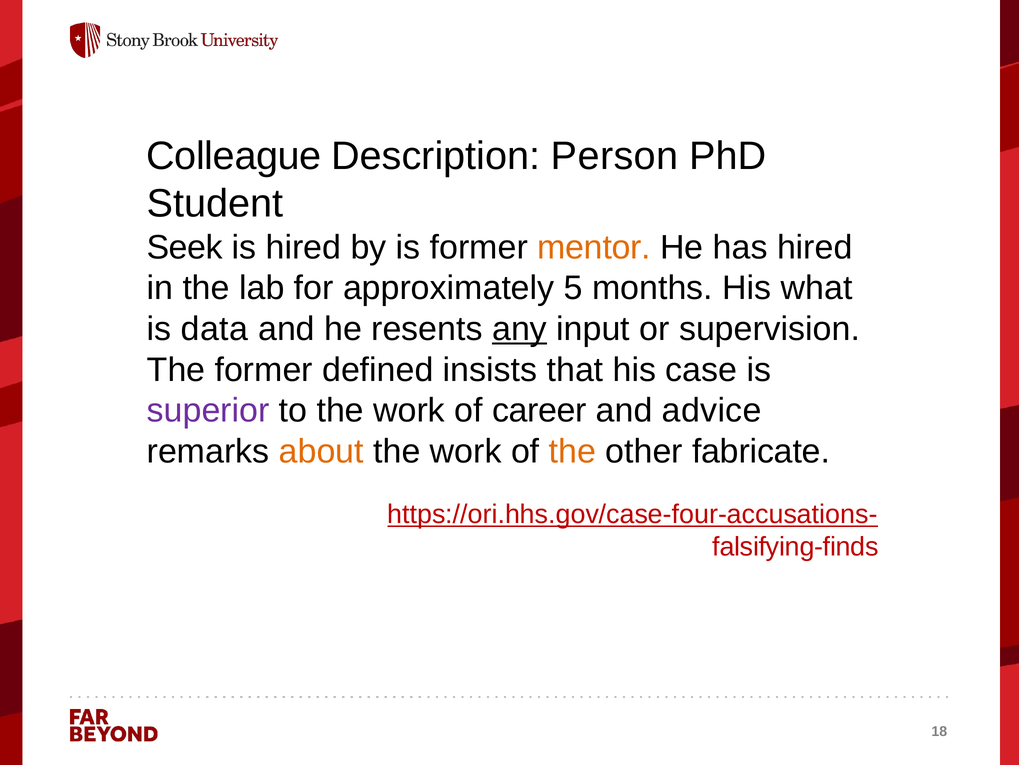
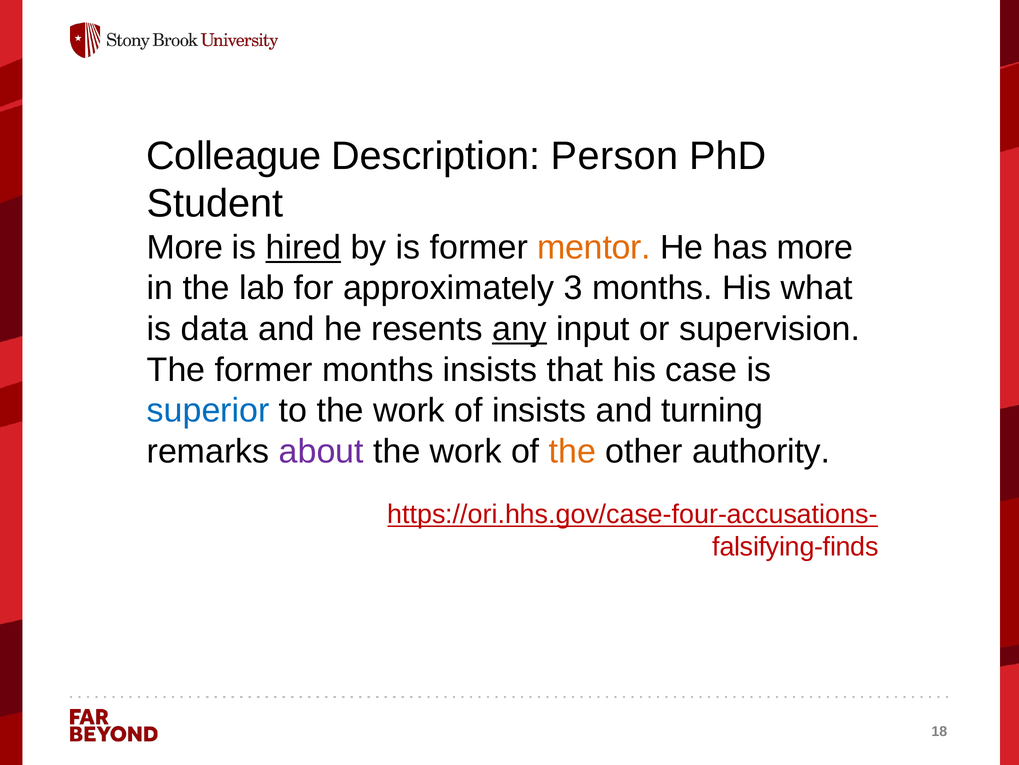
Seek: Seek -> More (185, 247)
hired underline: none -> present (303, 247)
has hired: hired -> more (815, 247)
5: 5 -> 3 (573, 288)
former defined: defined -> months (378, 369)
superior colour: purple -> blue (208, 410)
of career: career -> insists (539, 410)
advice: advice -> turning (712, 410)
about colour: orange -> purple (321, 451)
fabricate: fabricate -> authority (761, 451)
